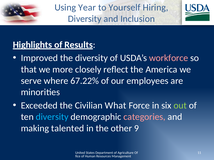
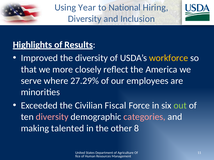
Yourself: Yourself -> National (125, 7)
workforce colour: pink -> yellow (169, 58)
67.22%: 67.22% -> 27.29% (85, 81)
What: What -> Fiscal (116, 106)
diversity colour: light blue -> pink (52, 117)
9: 9 -> 8 (137, 129)
